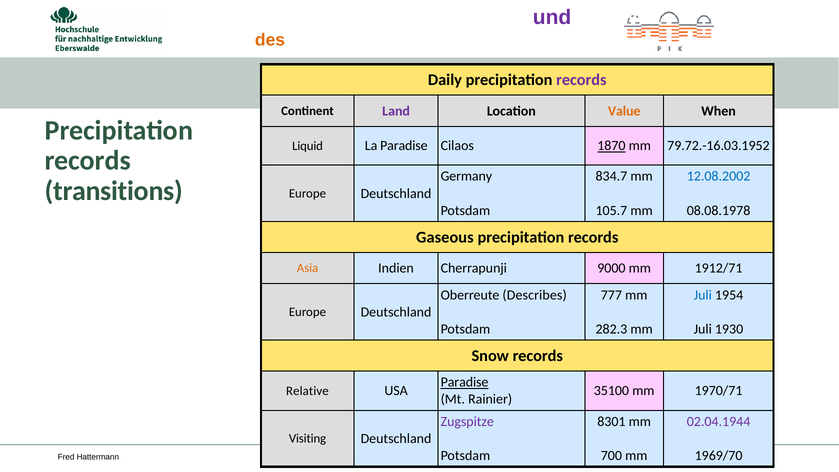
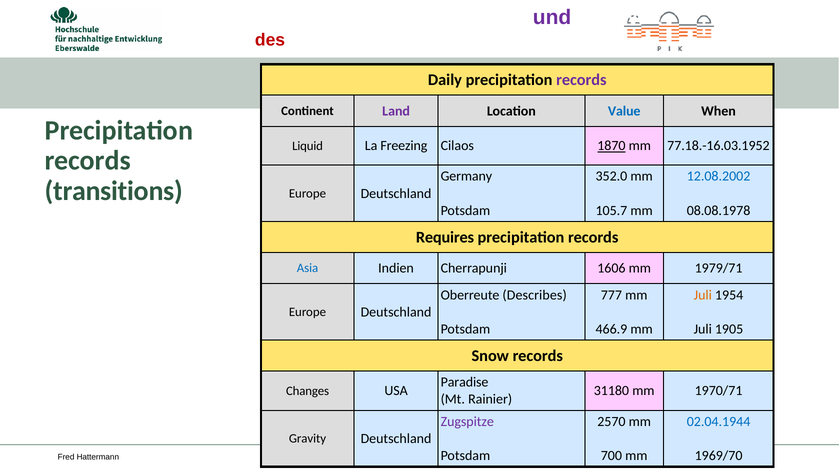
des colour: orange -> red (270, 40)
Value colour: orange -> blue (624, 111)
La Paradise: Paradise -> Freezing (404, 146)
79.72.-16.03.1952: 79.72.-16.03.1952 -> 77.18.-16.03.1952 (718, 146)
834.7: 834.7 -> 352.0 (611, 176)
Gaseous: Gaseous -> Requires (445, 237)
Asia colour: orange -> blue (308, 268)
9000: 9000 -> 1606 (611, 268)
1912/71: 1912/71 -> 1979/71 (719, 268)
Juli colour: blue -> orange (703, 295)
282.3: 282.3 -> 466.9 (611, 329)
1930: 1930 -> 1905 (729, 329)
Paradise underline: present -> none (465, 382)
35100: 35100 -> 31180 (611, 391)
Relative: Relative -> Changes (308, 391)
8301: 8301 -> 2570 (611, 422)
02.04.1944 colour: purple -> blue (719, 422)
Visiting: Visiting -> Gravity (307, 439)
